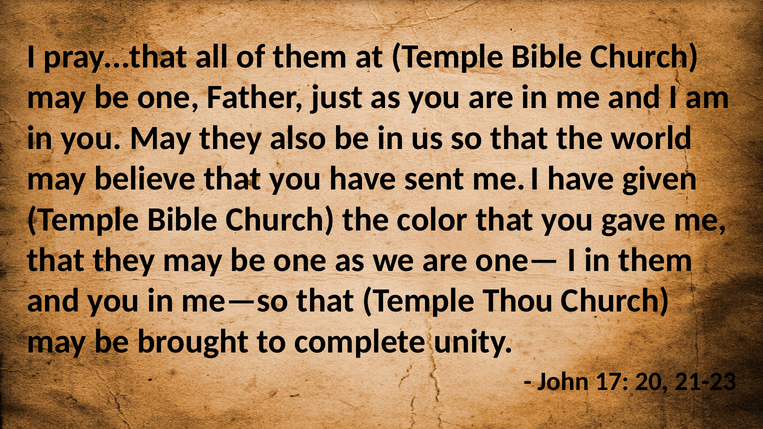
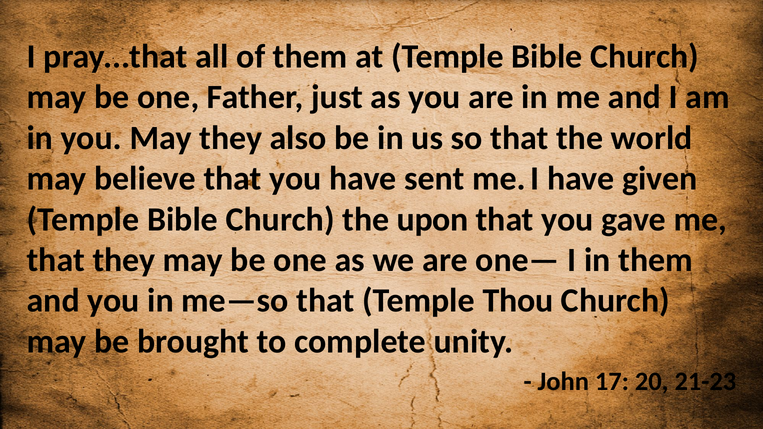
color: color -> upon (433, 219)
